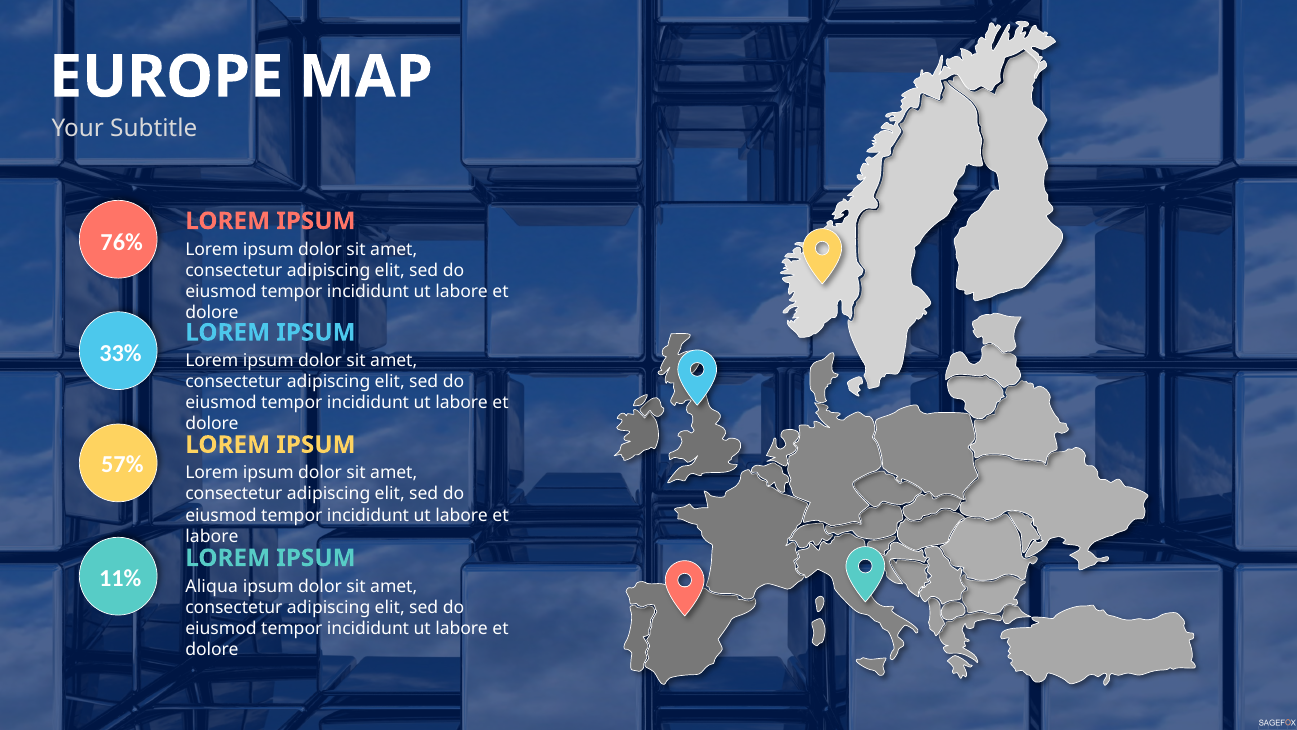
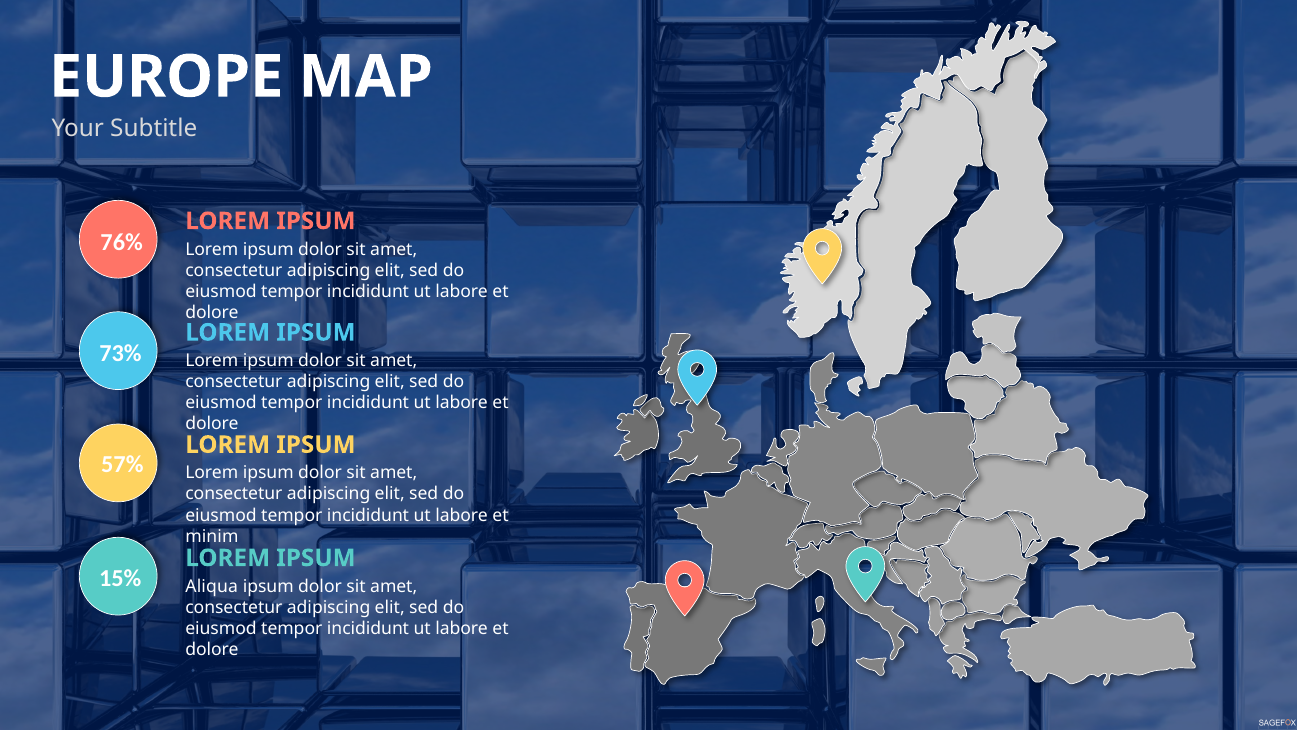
33%: 33% -> 73% (120, 353)
labore: labore -> minim (212, 536)
11%: 11% -> 15% (120, 579)
